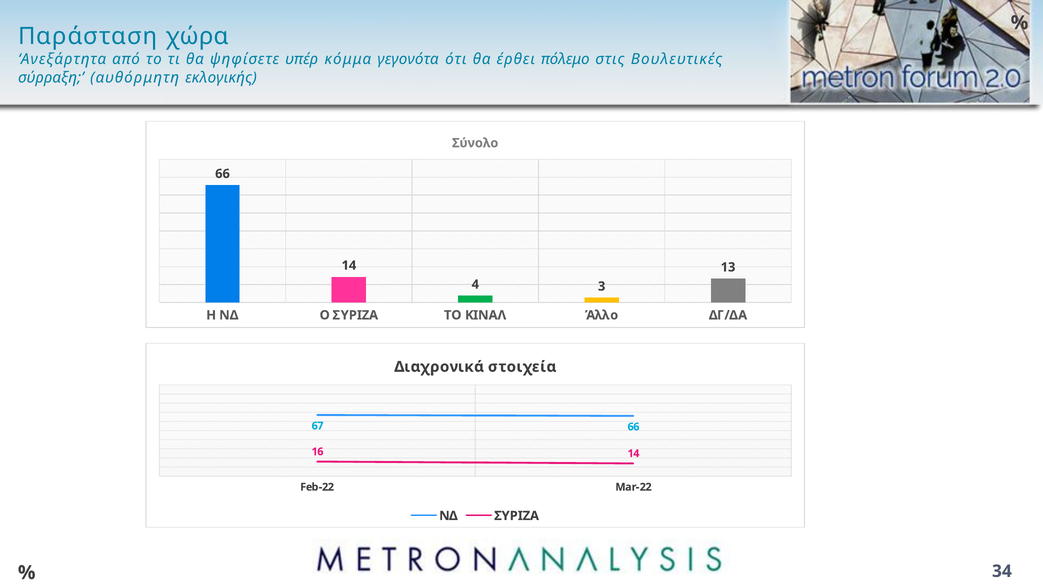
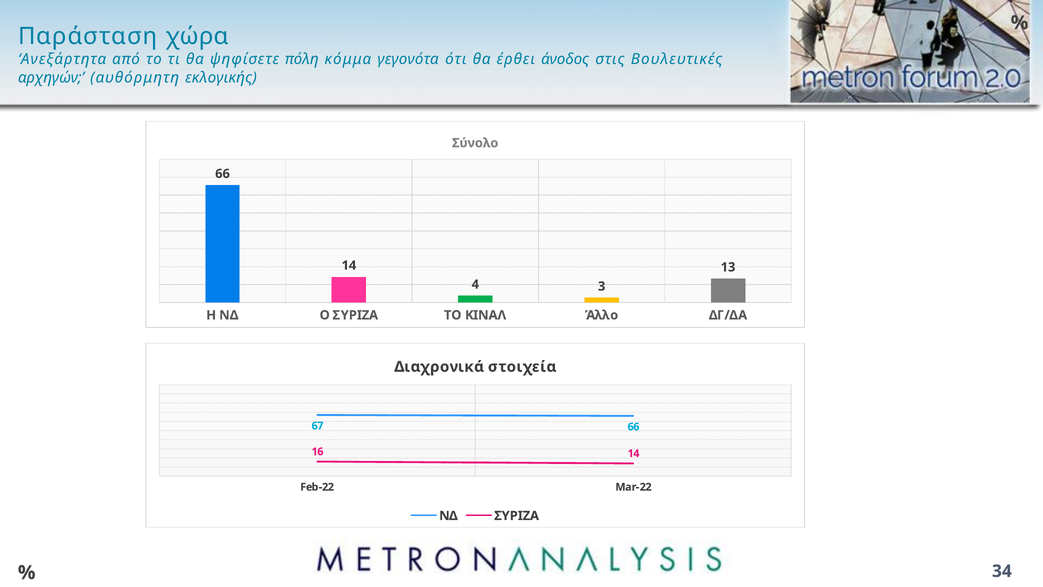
υπέρ: υπέρ -> πόλη (302, 59)
πόλεμο: πόλεμο -> άνοδος (565, 59)
σύρραξη: σύρραξη -> αρχηγών (51, 78)
